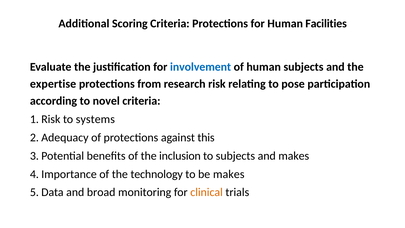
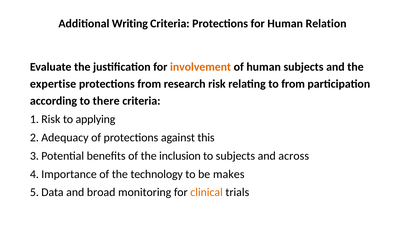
Scoring: Scoring -> Writing (130, 23)
Facilities: Facilities -> Relation (326, 23)
involvement colour: blue -> orange (201, 67)
to pose: pose -> from (293, 84)
novel: novel -> there (106, 101)
systems: systems -> applying (95, 119)
and makes: makes -> across (294, 156)
